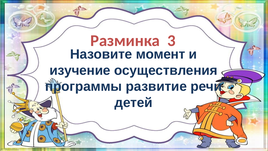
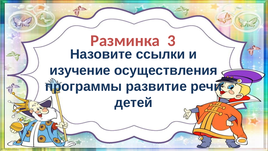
момент: момент -> ссылки (161, 54)
